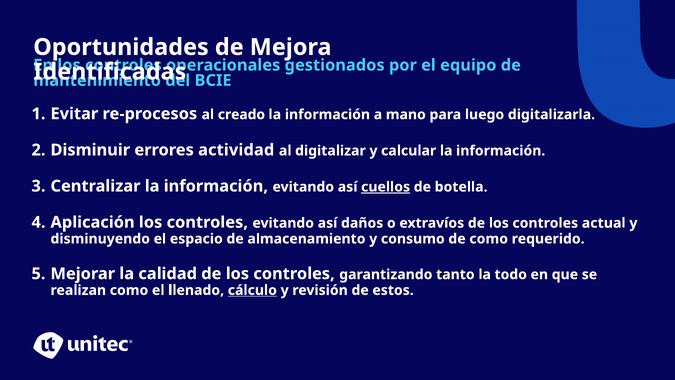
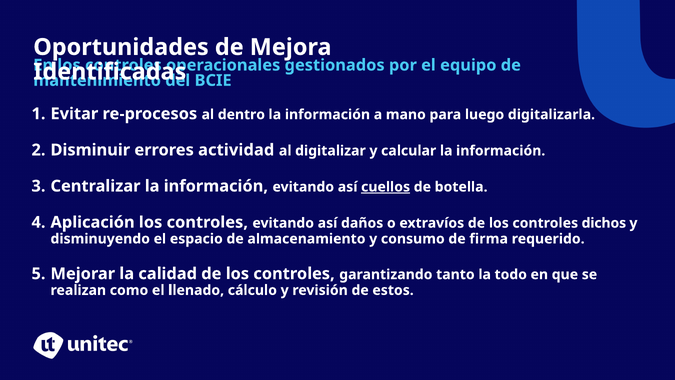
creado: creado -> dentro (241, 114)
actual: actual -> dichos (604, 223)
de como: como -> firma (489, 239)
cálculo underline: present -> none (252, 290)
